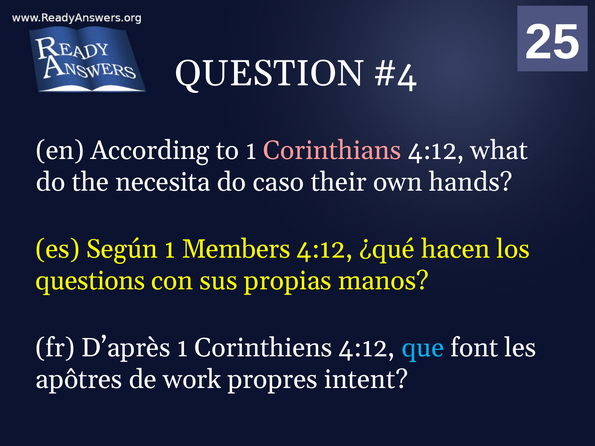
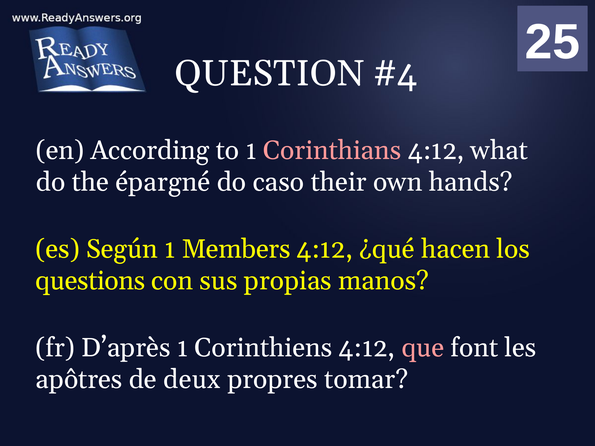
necesita: necesita -> épargné (163, 182)
que colour: light blue -> pink (423, 348)
work: work -> deux (192, 380)
intent: intent -> tomar (366, 380)
